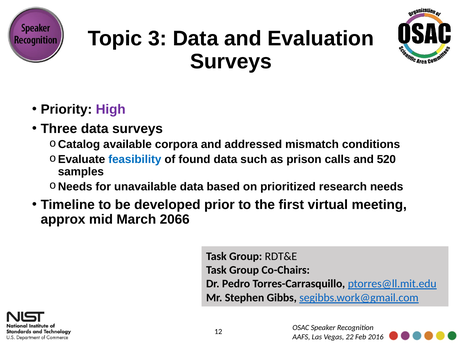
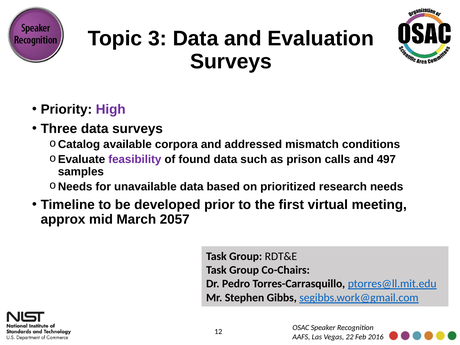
feasibility colour: blue -> purple (135, 159)
520: 520 -> 497 (386, 159)
2066: 2066 -> 2057 (175, 219)
